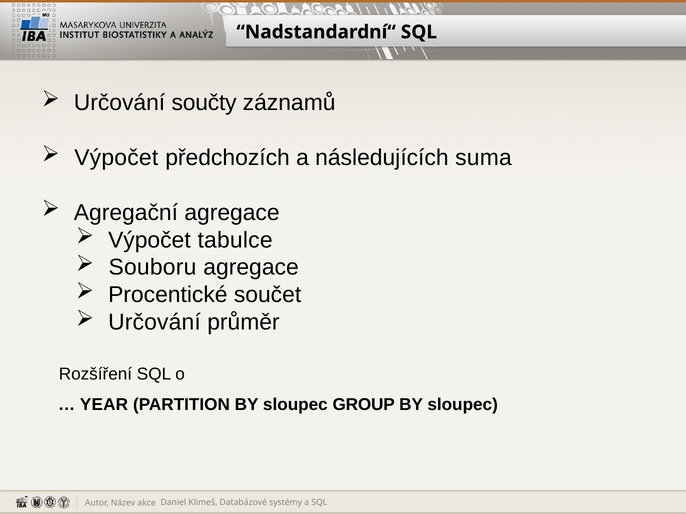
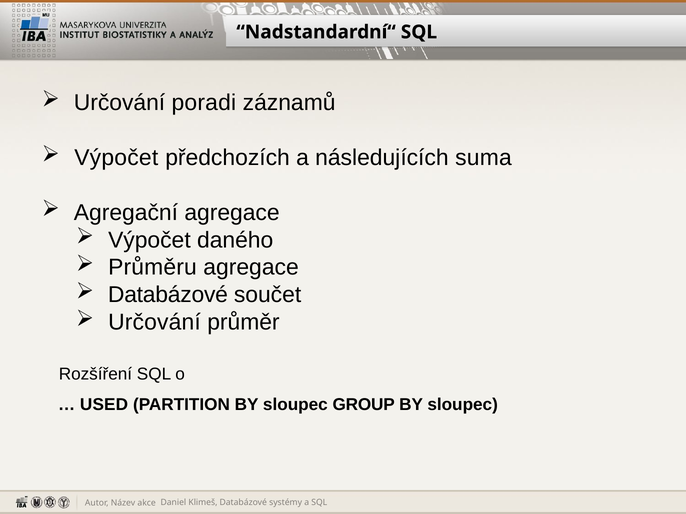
součty: součty -> poradi (204, 103)
tabulce: tabulce -> daného (235, 240)
Souboru: Souboru -> Průměru (152, 268)
Procentické: Procentické -> Databázové (168, 295)
YEAR: YEAR -> USED (104, 405)
